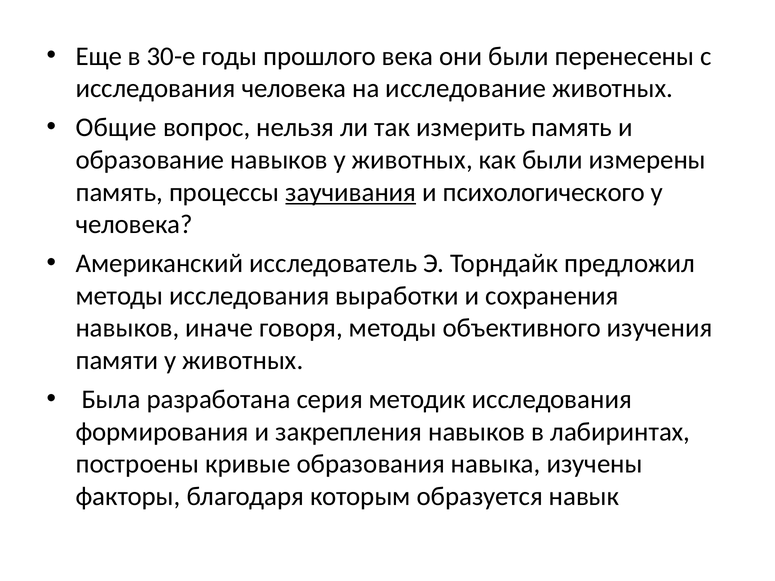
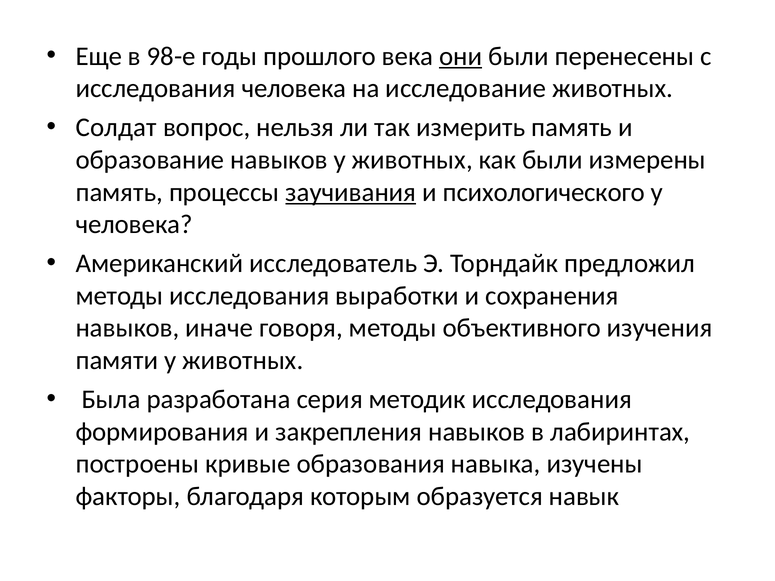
30-е: 30-е -> 98-е (171, 56)
они underline: none -> present (461, 56)
Общие: Общие -> Солдат (116, 128)
